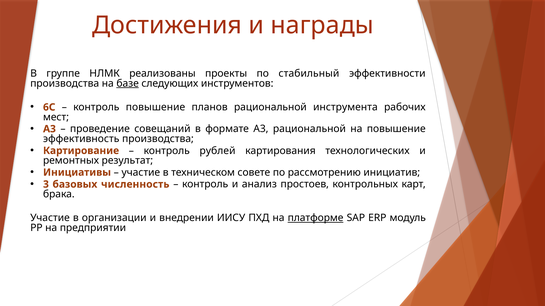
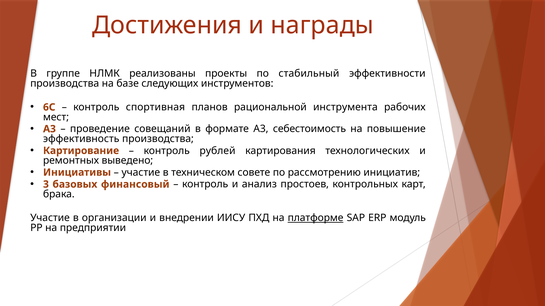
базе underline: present -> none (128, 84)
контроль повышение: повышение -> спортивная (155, 107)
А3 рациональной: рациональной -> себестоимость (309, 129)
результат: результат -> выведено (127, 161)
численность: численность -> финансовый (135, 185)
